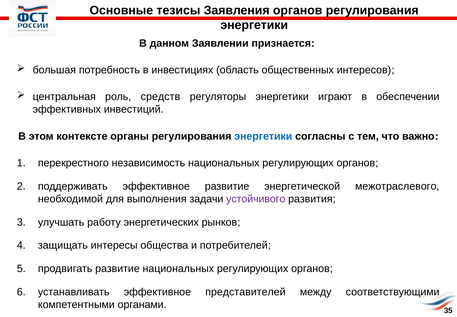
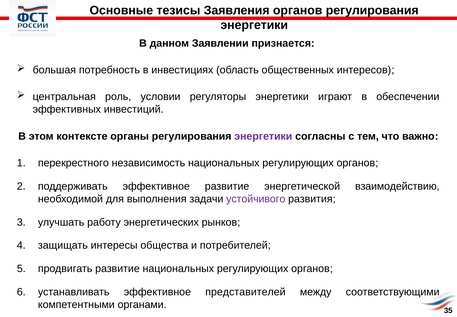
средств: средств -> условии (161, 97)
энергетики colour: blue -> purple (263, 136)
межотраслевого: межотраслевого -> взаимодействию (397, 186)
